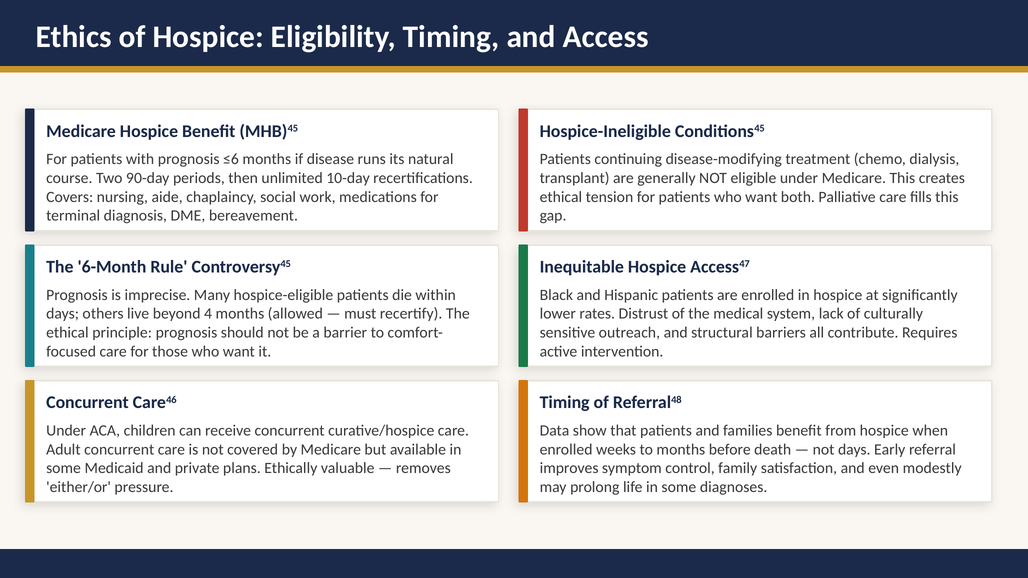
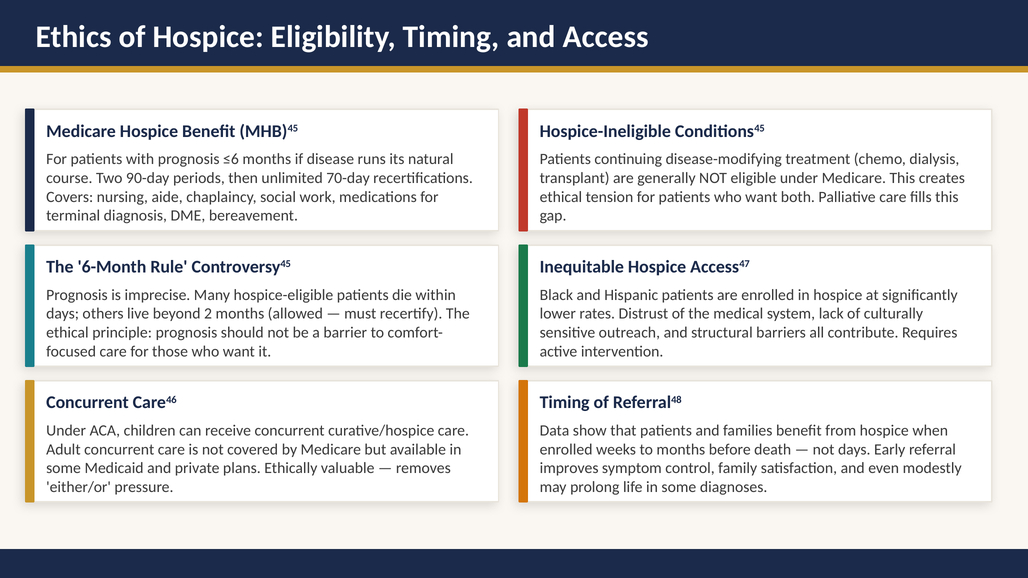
10-day: 10-day -> 70-day (348, 178)
4: 4 -> 2 (208, 314)
